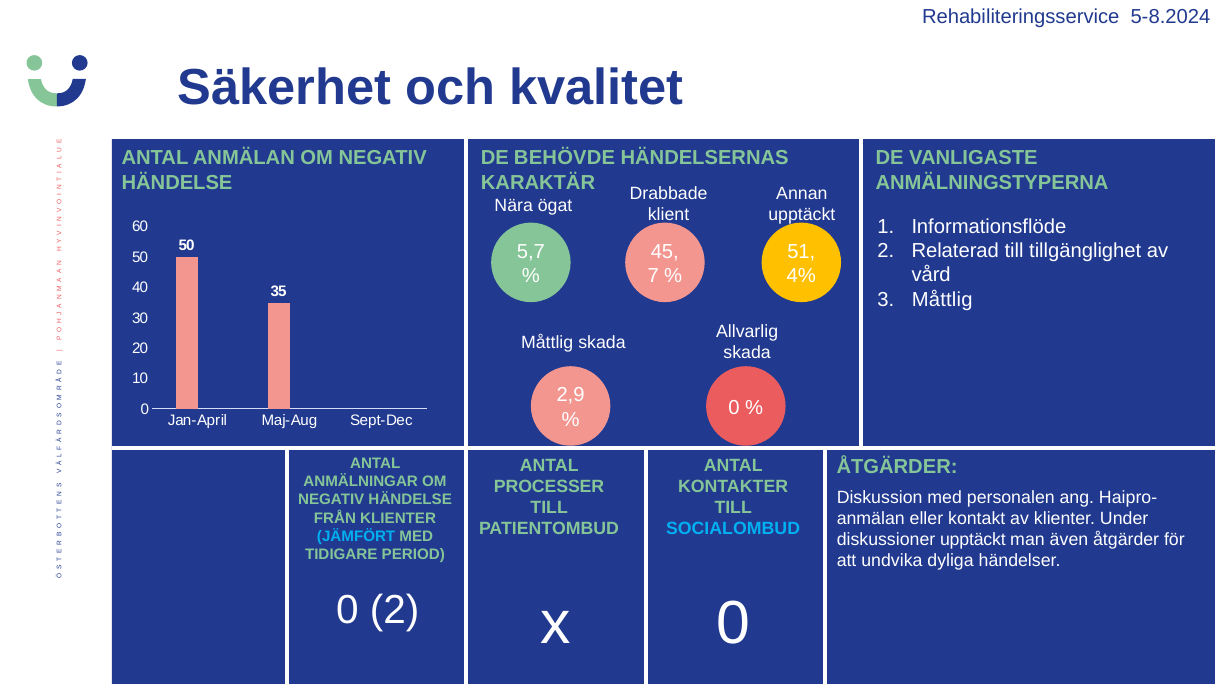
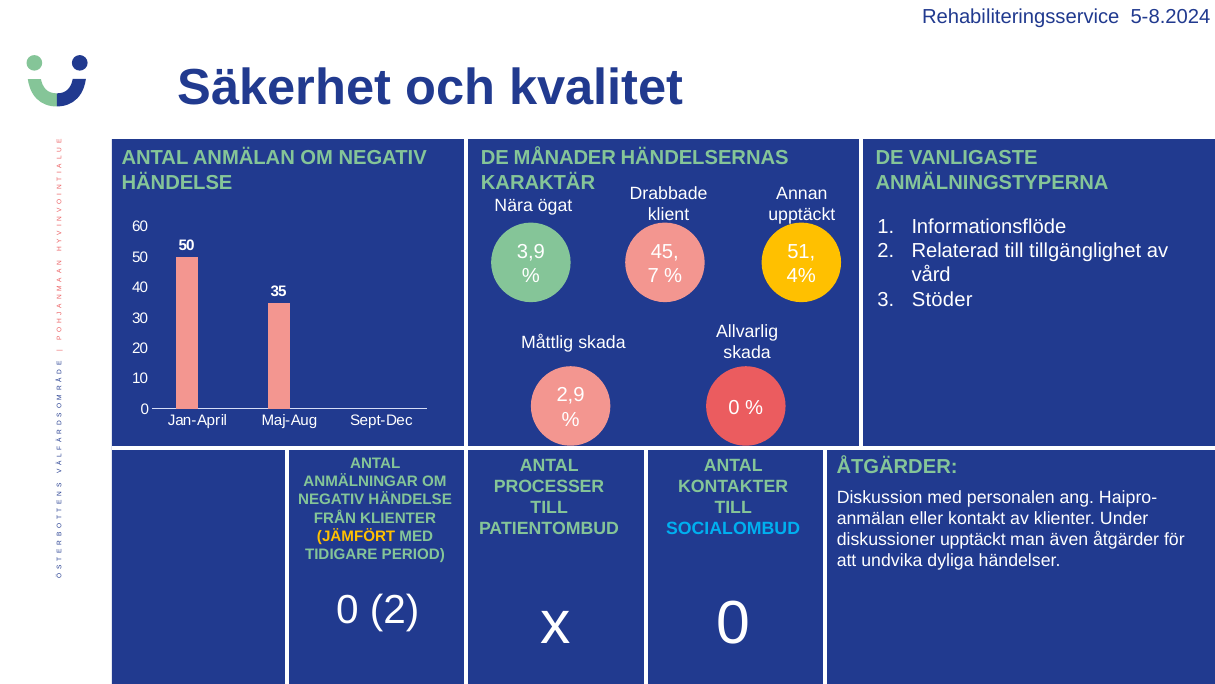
BEHÖVDE: BEHÖVDE -> MÅNADER (565, 158)
5,7: 5,7 -> 3,9 (531, 251)
Måttlig: Måttlig -> Stöder (942, 299)
JÄMFÖRT colour: light blue -> yellow (356, 536)
